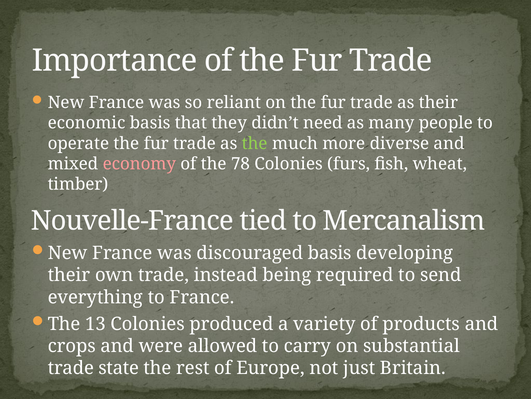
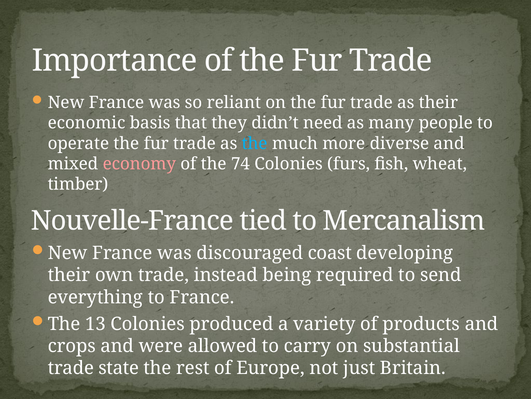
the colour: light green -> light blue (255, 143)
78: 78 -> 74 (241, 163)
discouraged basis: basis -> coast (330, 253)
